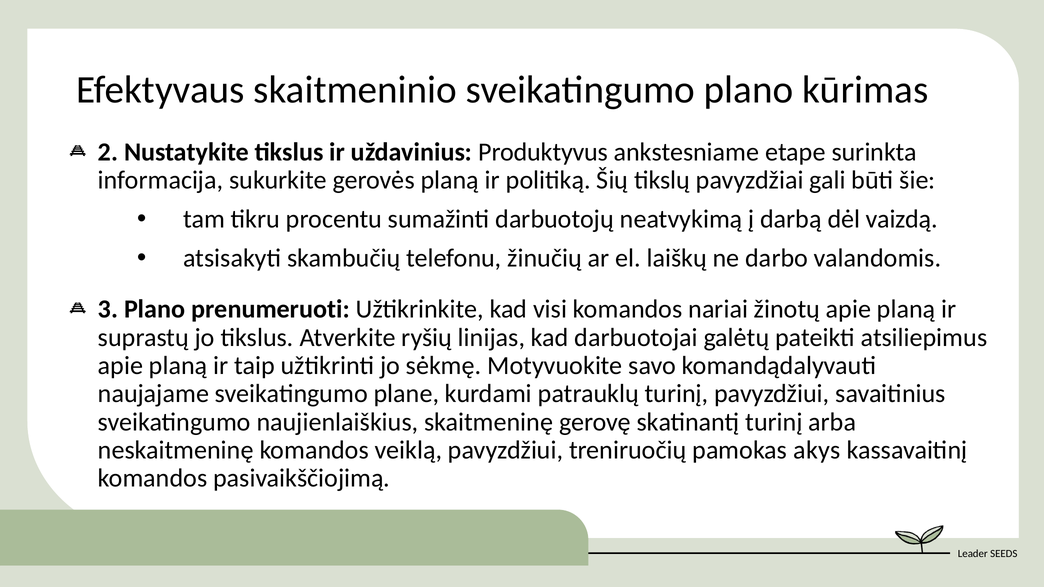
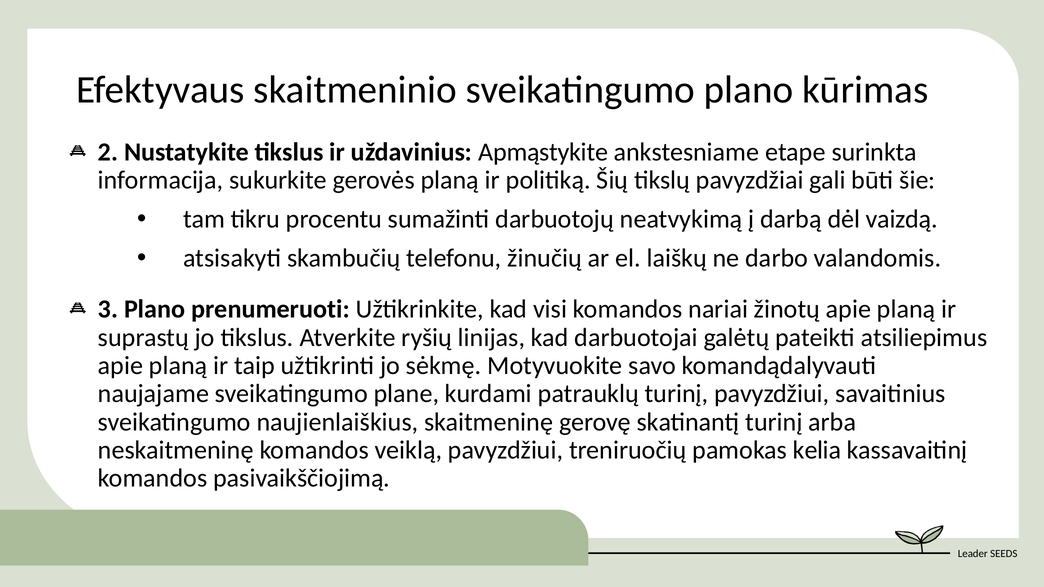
Produktyvus: Produktyvus -> Apmąstykite (543, 152)
akys: akys -> kelia (817, 450)
